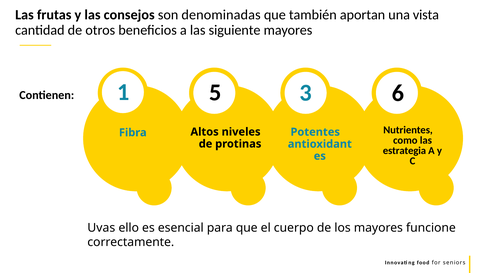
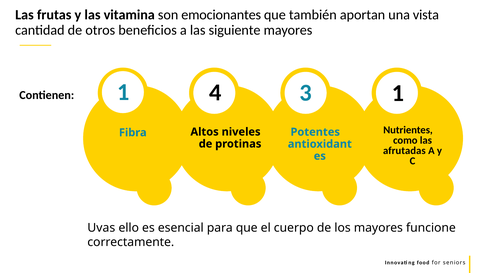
consejos: consejos -> vitamina (129, 15)
denominadas: denominadas -> emocionantes (221, 15)
5: 5 -> 4 (215, 92)
3 6: 6 -> 1 (398, 93)
estrategia: estrategia -> afrutadas (404, 151)
